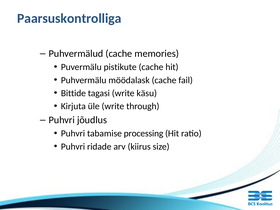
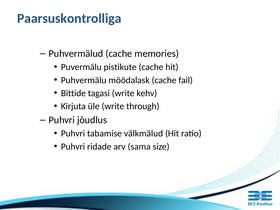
käsu: käsu -> kehv (147, 93)
processing: processing -> välkmälud (143, 134)
kiirus: kiirus -> sama (139, 147)
